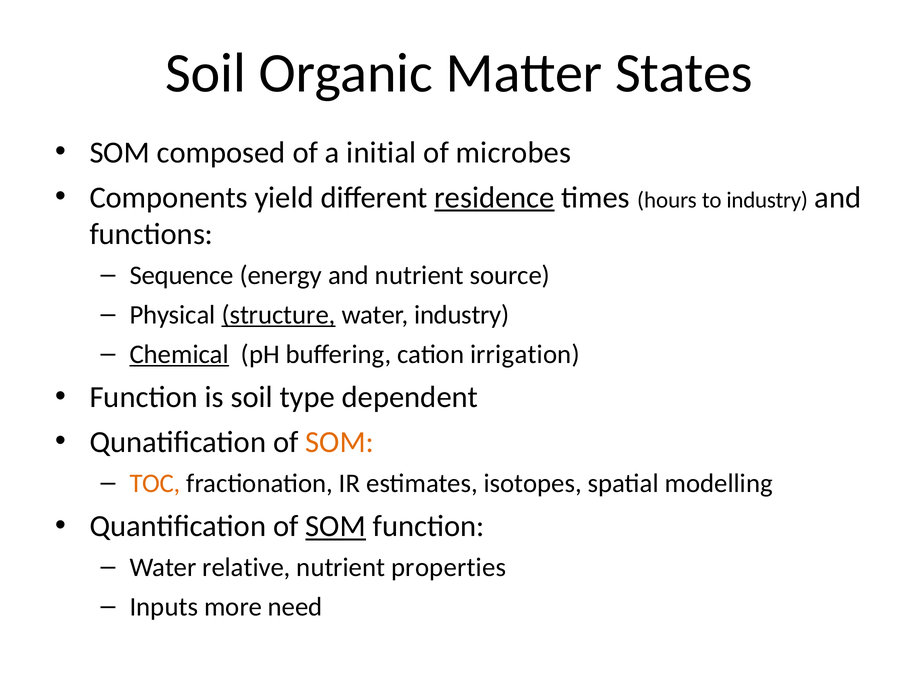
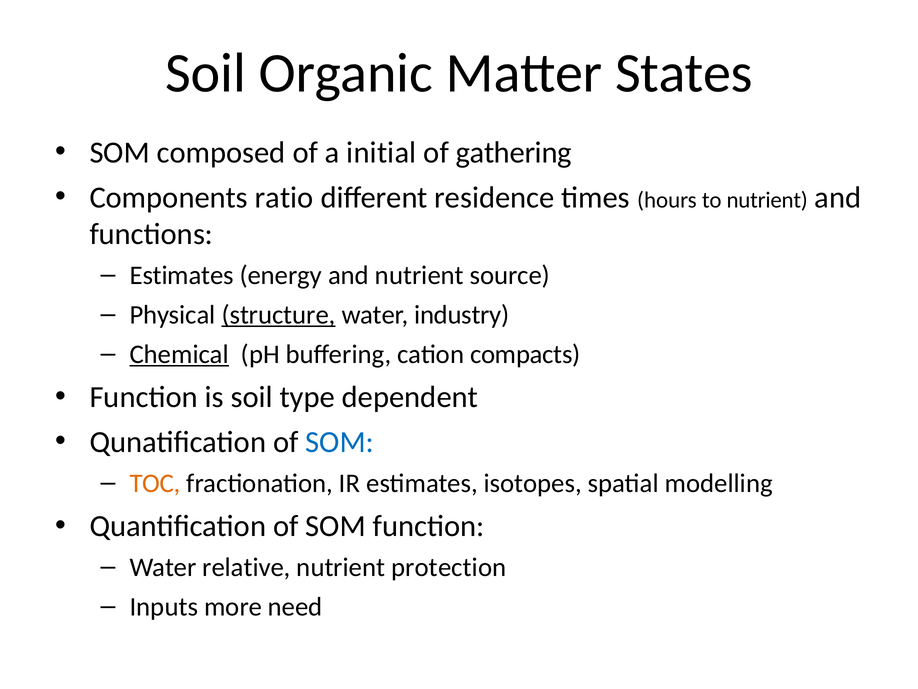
microbes: microbes -> gathering (514, 152)
yield: yield -> ratio (284, 197)
residence underline: present -> none (494, 197)
to industry: industry -> nutrient (767, 200)
Sequence: Sequence -> Estimates (182, 275)
irrigation: irrigation -> compacts (525, 354)
SOM colour: orange -> blue (340, 442)
SOM underline: present -> none (336, 526)
properties: properties -> protection (449, 567)
